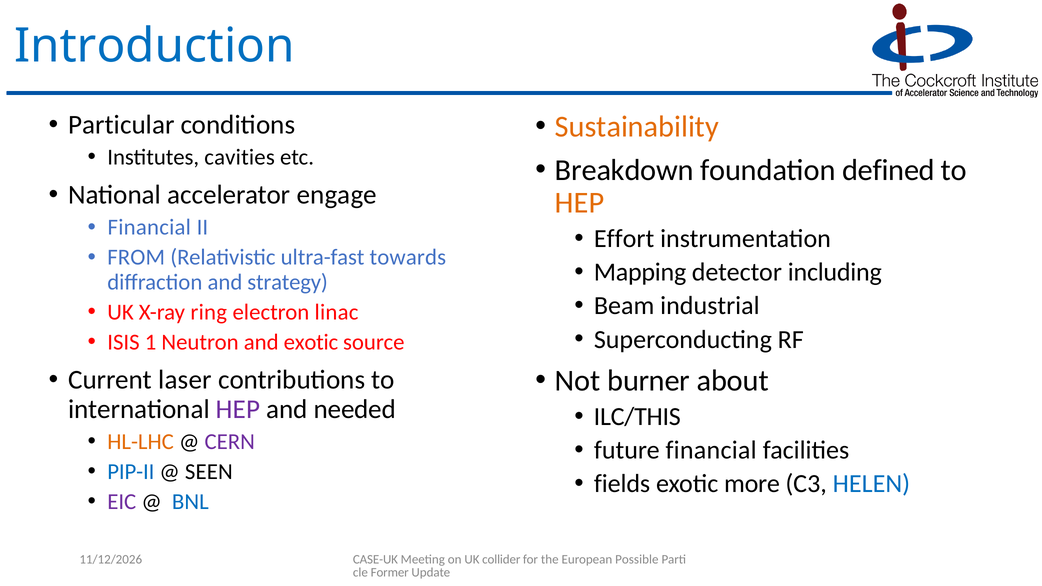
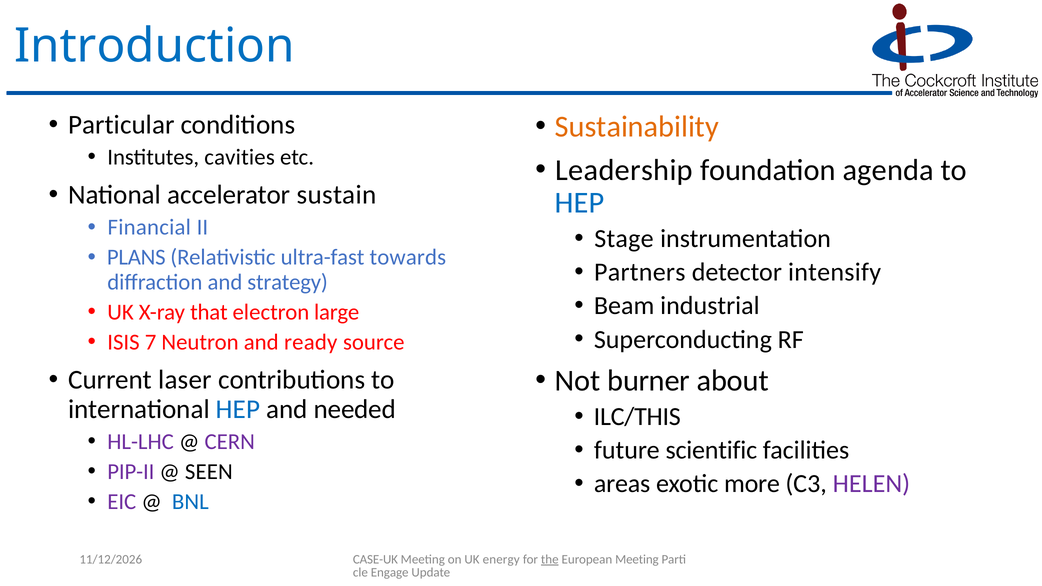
Breakdown: Breakdown -> Leadership (624, 170)
defined: defined -> agenda (888, 170)
engage: engage -> sustain (337, 195)
HEP colour: orange -> blue (580, 203)
Effort: Effort -> Stage (624, 239)
FROM: FROM -> PLANS (136, 257)
Mapping: Mapping -> Partners (640, 272)
including: including -> intensify (835, 272)
ring: ring -> that (209, 312)
linac: linac -> large (337, 312)
1: 1 -> 7 (151, 342)
and exotic: exotic -> ready (311, 342)
HEP colour: purple -> blue (238, 409)
HL-LHC colour: orange -> purple (141, 442)
future financial: financial -> scientific (711, 450)
PIP-II colour: blue -> purple (131, 472)
fields: fields -> areas (622, 484)
HELEN colour: blue -> purple (871, 484)
collider: collider -> energy (501, 560)
the underline: none -> present (550, 560)
European Possible: Possible -> Meeting (637, 560)
Former: Former -> Engage (390, 573)
